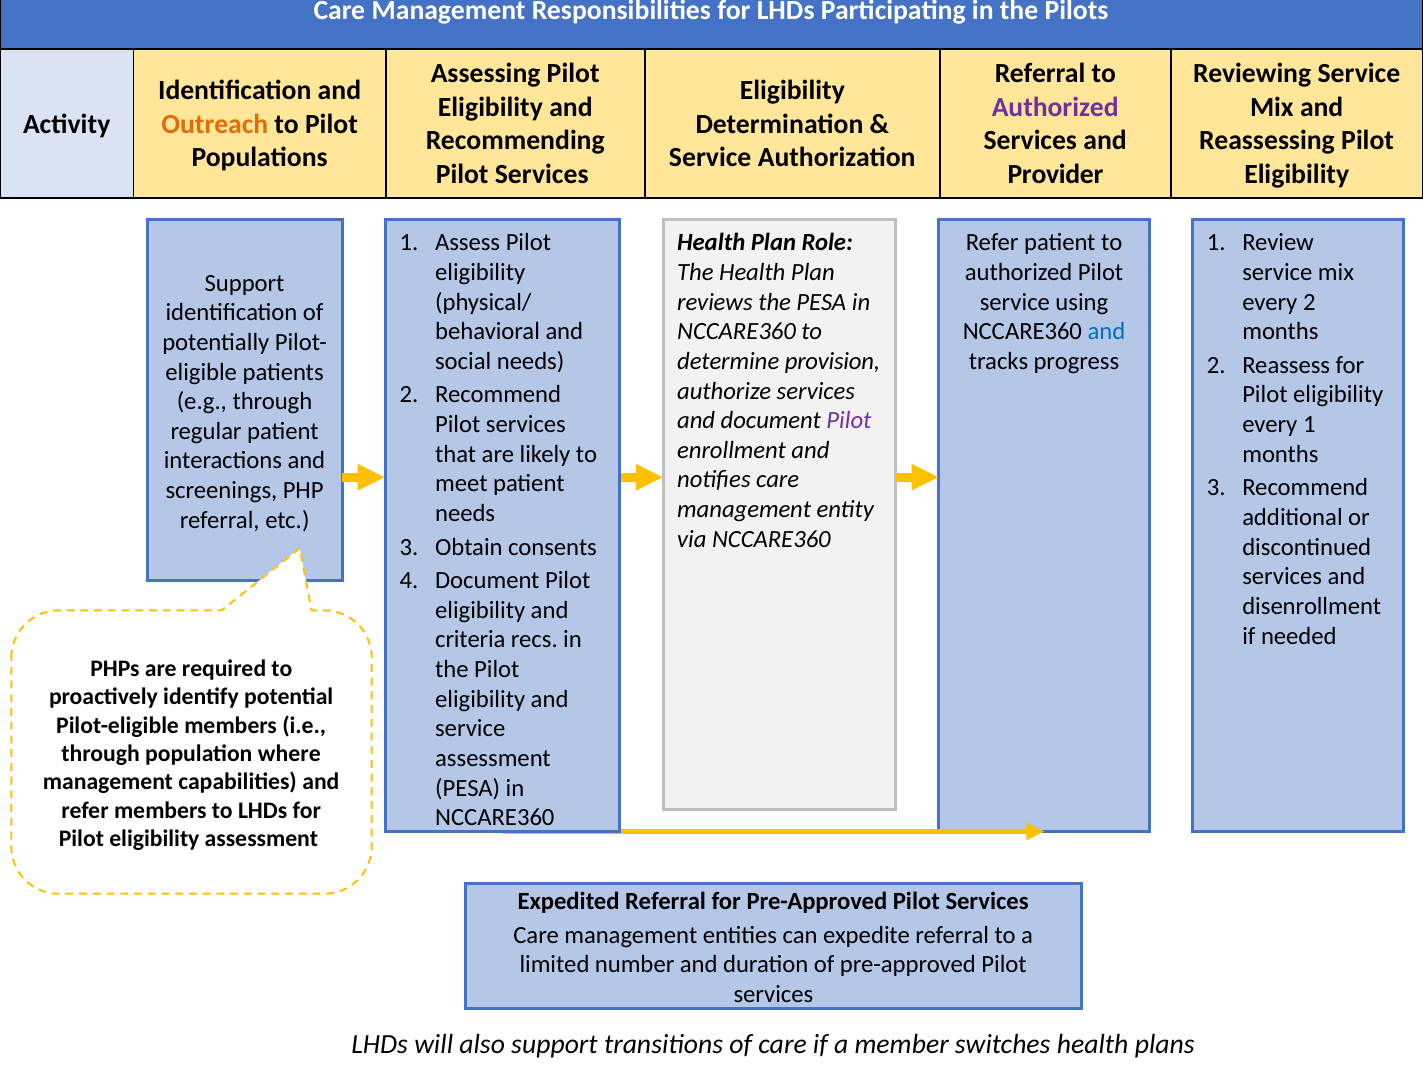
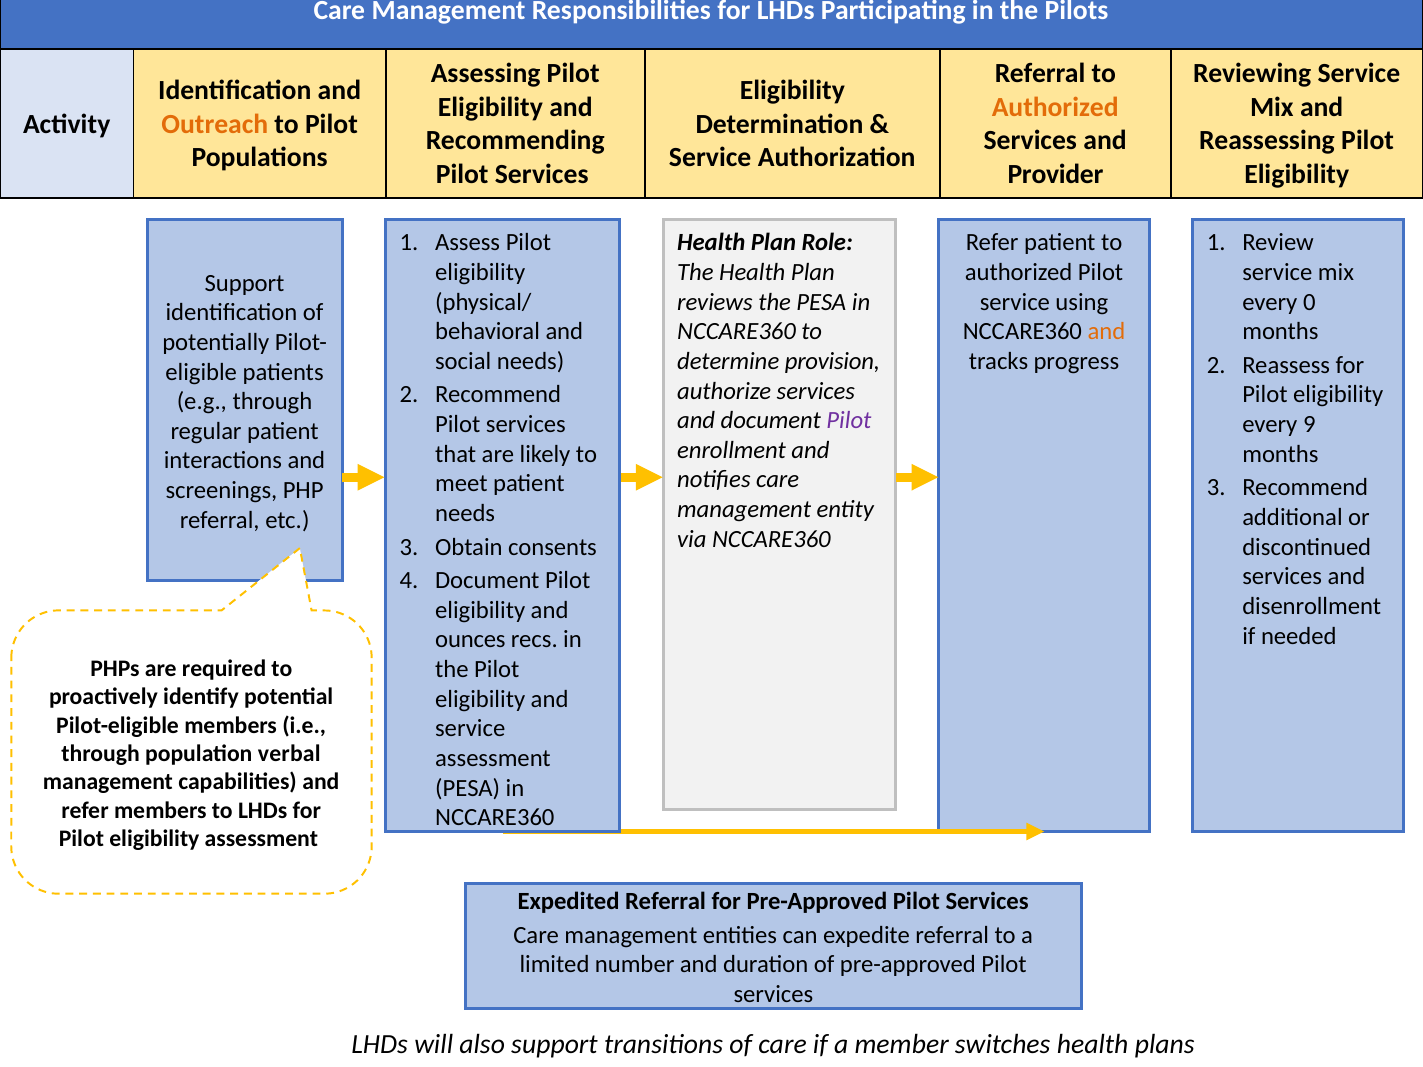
Authorized colour: purple -> orange (1055, 107)
every 2: 2 -> 0 (1309, 302)
and colour: blue -> orange (1107, 332)
every 1: 1 -> 9 (1309, 425)
criteria: criteria -> ounces (470, 640)
where: where -> verbal (289, 754)
